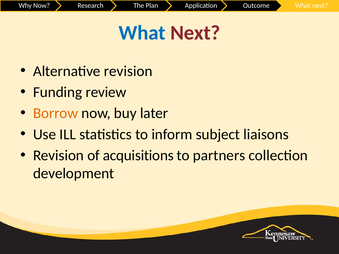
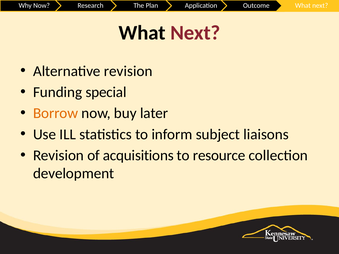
What colour: blue -> black (142, 33)
review: review -> special (106, 92)
partners: partners -> resource (219, 156)
